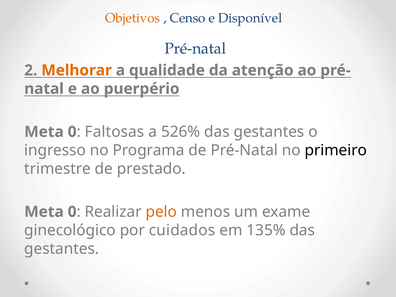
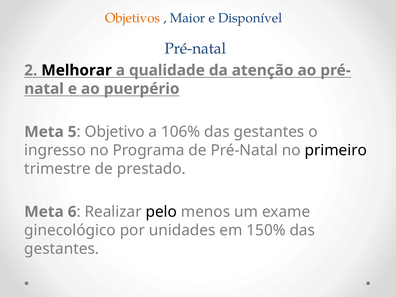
Censo: Censo -> Maior (188, 18)
Melhorar colour: orange -> black (77, 70)
0: 0 -> 5 (72, 132)
Faltosas: Faltosas -> Objetivo (115, 132)
526%: 526% -> 106% (181, 132)
0: 0 -> 6 (72, 212)
pelo colour: orange -> black (161, 212)
cuidados: cuidados -> unidades (182, 230)
135%: 135% -> 150% (266, 230)
